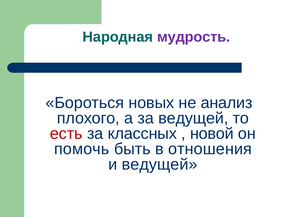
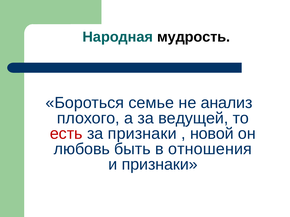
мудрость colour: purple -> black (194, 37)
новых: новых -> семье (151, 103)
за классных: классных -> признаки (142, 134)
помочь: помочь -> любовь (82, 149)
и ведущей: ведущей -> признаки (160, 165)
